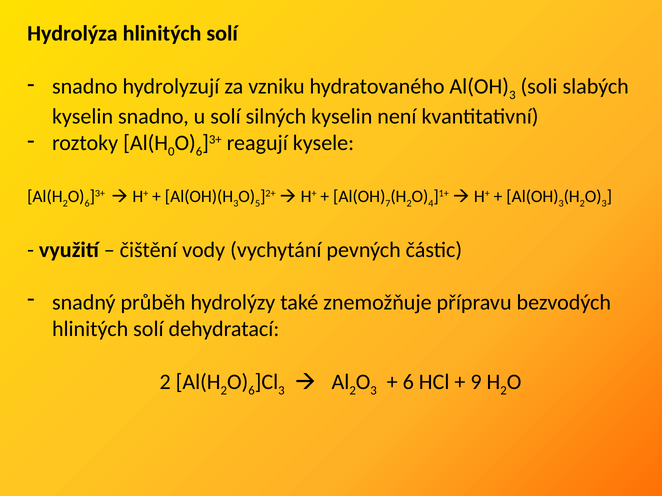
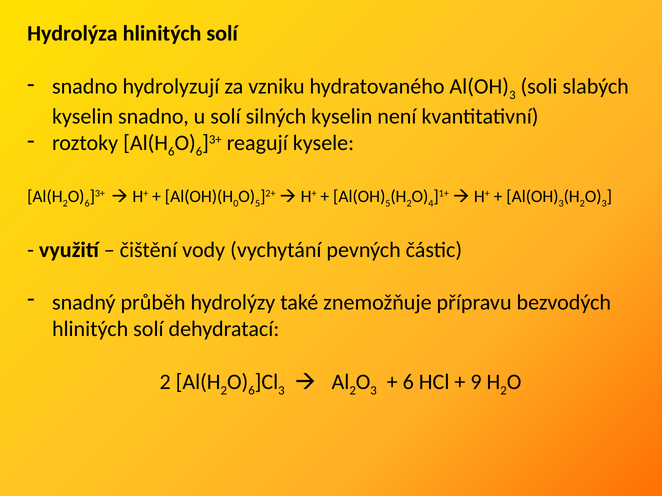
0: 0 -> 6 (171, 152)
3: 3 -> 0 (236, 203)
7: 7 -> 5 (388, 203)
